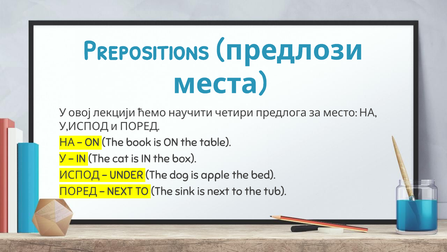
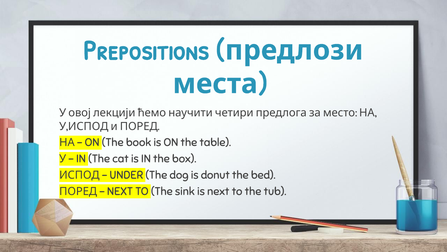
apple: apple -> donut (215, 175)
